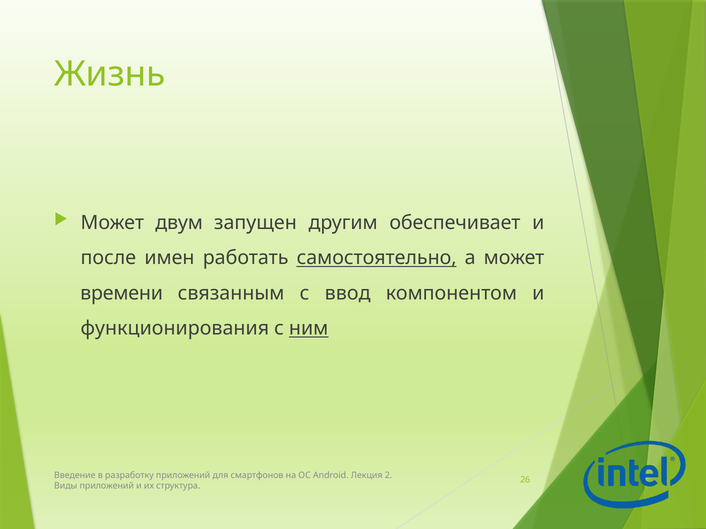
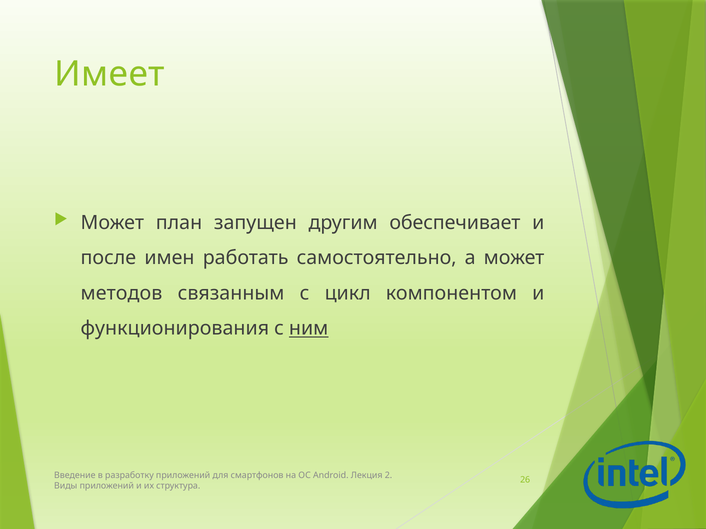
Жизнь: Жизнь -> Имеет (110, 74)
двум: двум -> план (179, 223)
самостоятельно underline: present -> none (377, 258)
времени: времени -> методов (121, 293)
ввод: ввод -> цикл (348, 293)
